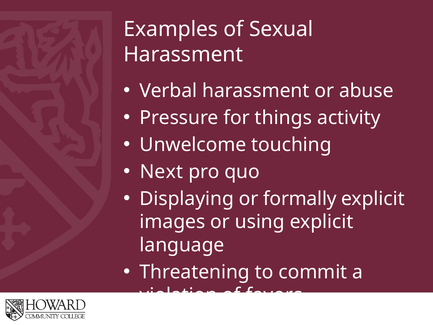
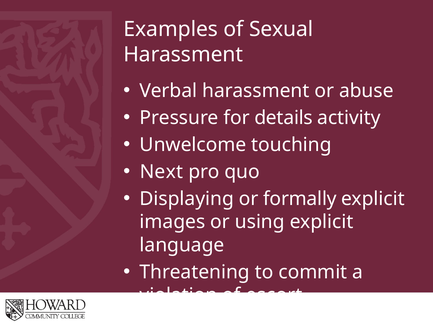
things: things -> details (284, 118)
favors: favors -> escort (274, 295)
